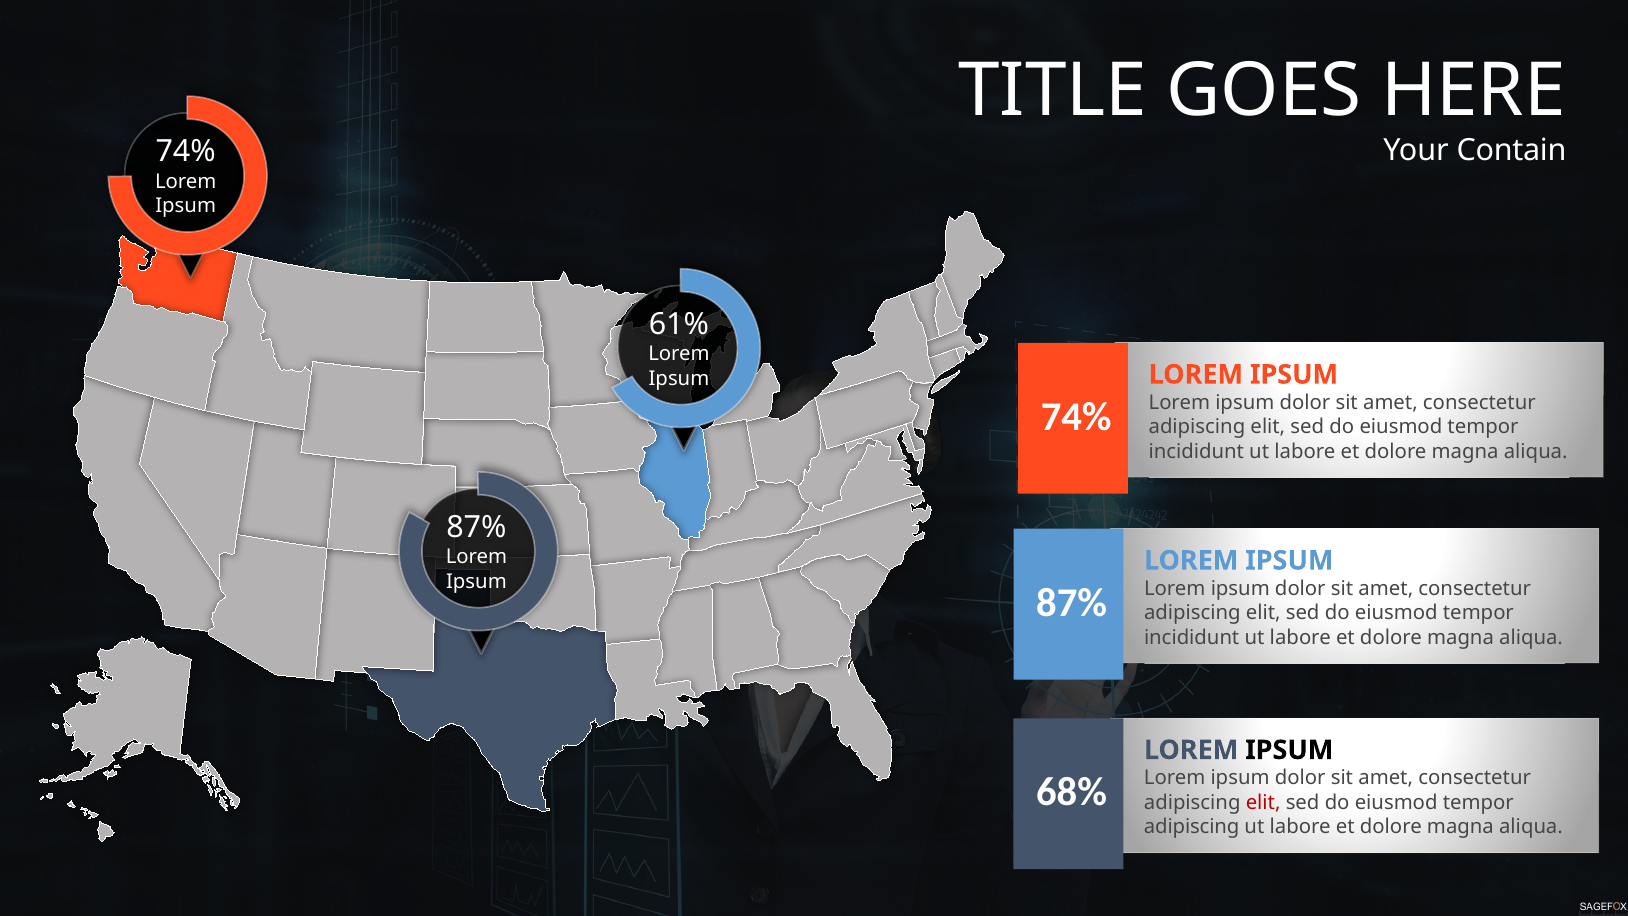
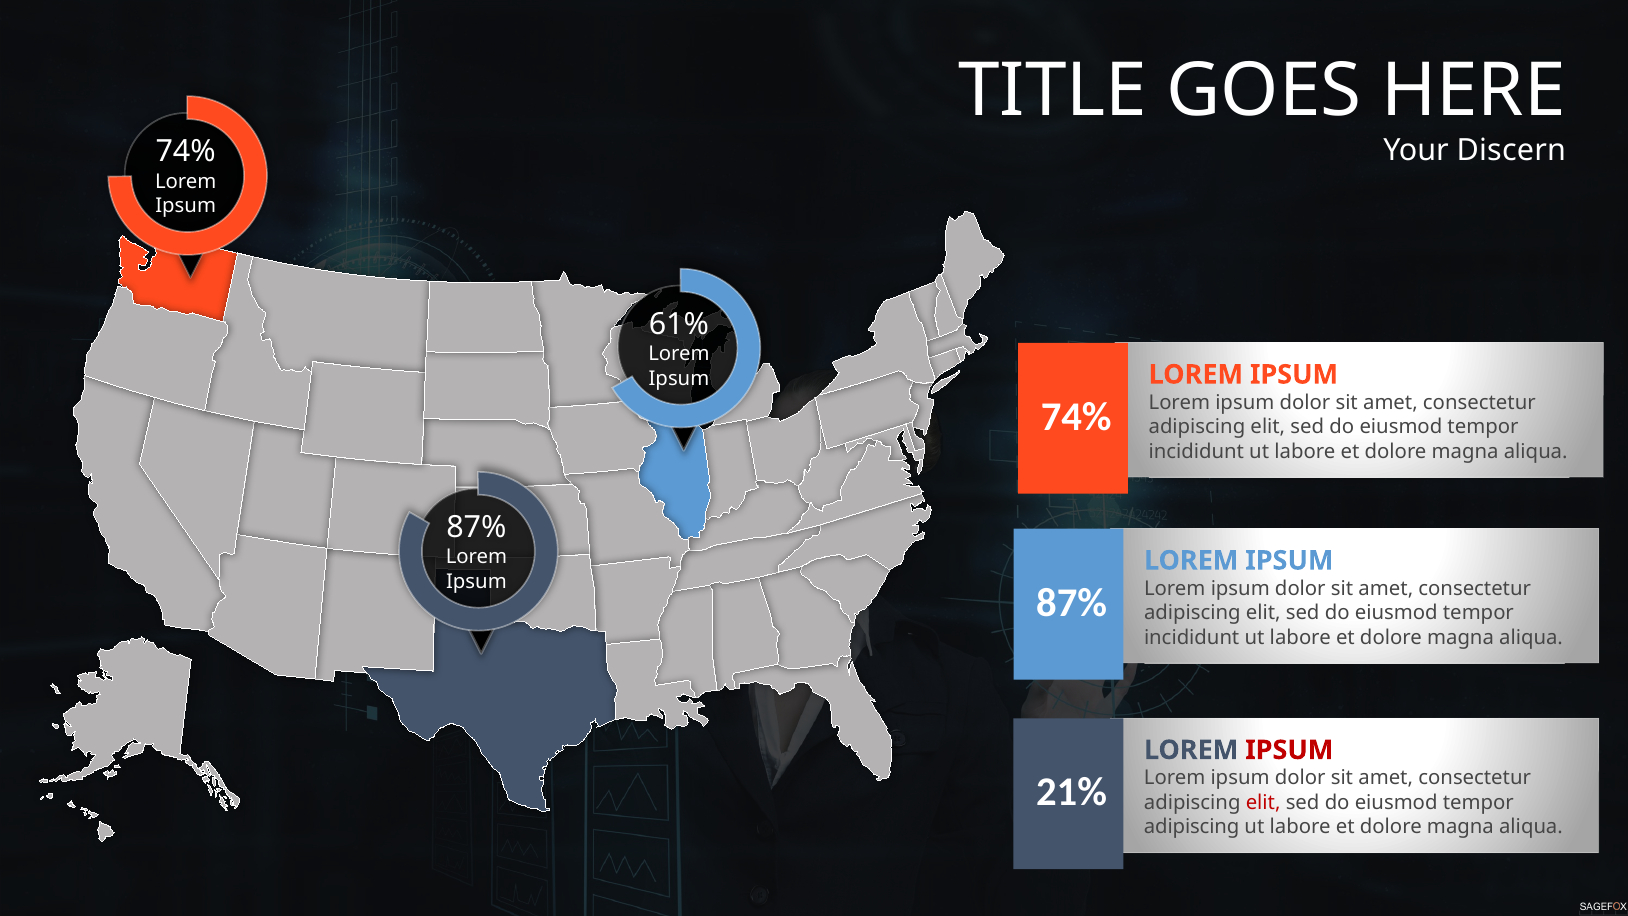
Contain: Contain -> Discern (1511, 150)
IPSUM colour: black -> red (1289, 750)
68%: 68% -> 21% (1072, 792)
